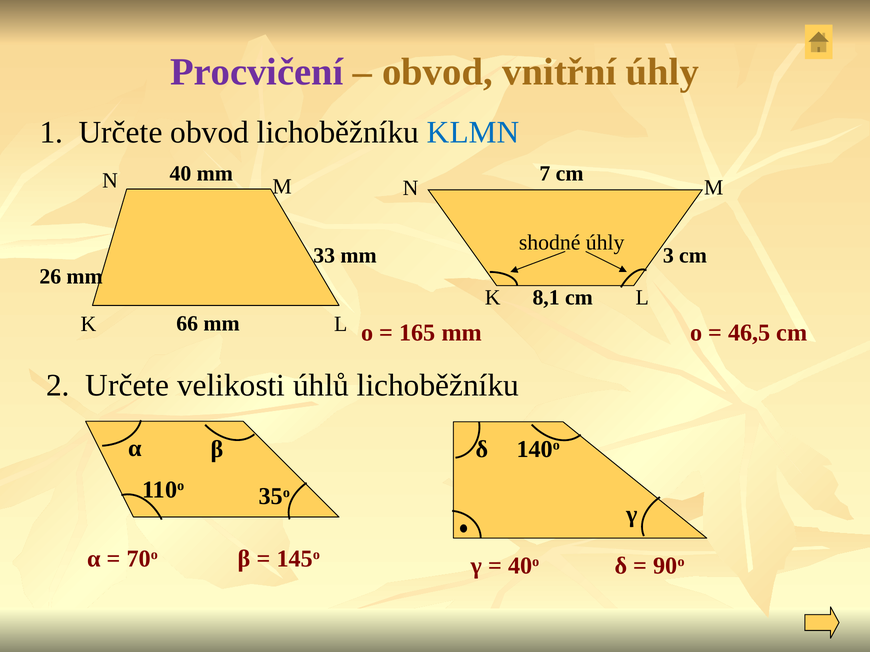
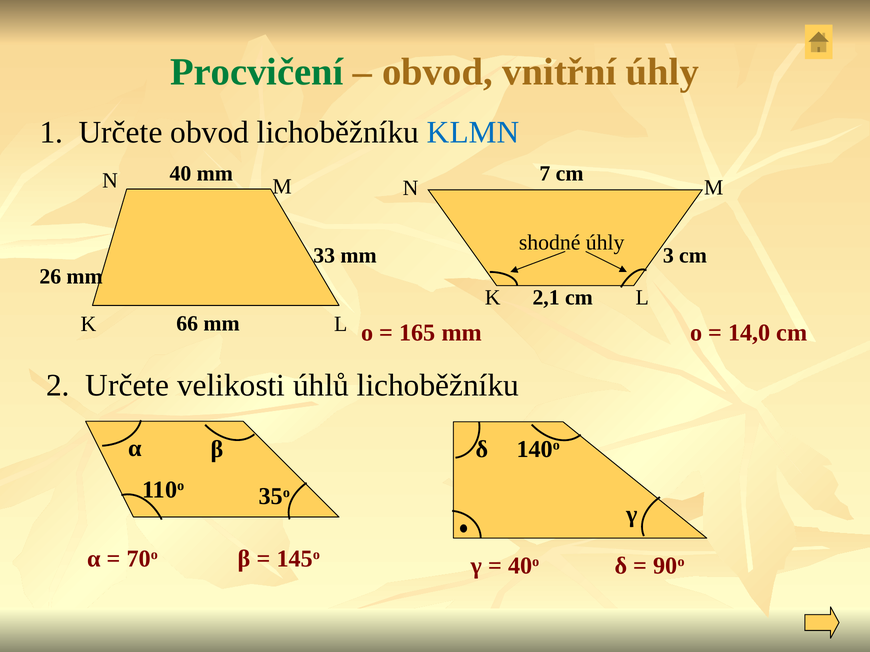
Procvičení colour: purple -> green (257, 72)
8,1: 8,1 -> 2,1 (546, 298)
46,5: 46,5 -> 14,0 (749, 333)
